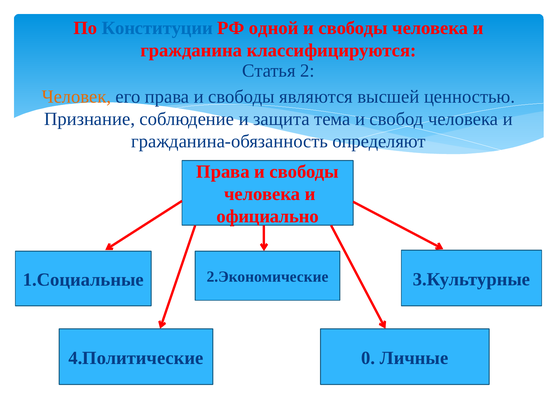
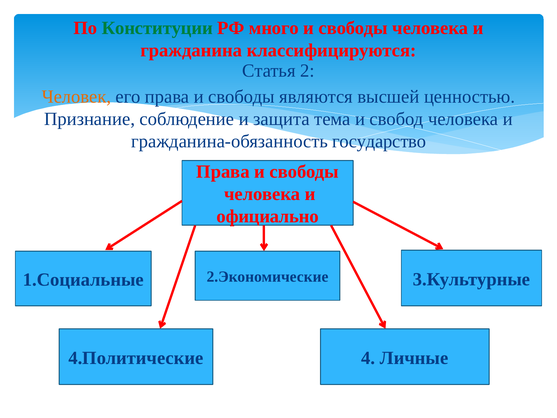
Конституции colour: blue -> green (157, 28)
одной: одной -> много (274, 28)
определяют: определяют -> государство (379, 141)
0: 0 -> 4 (368, 358)
